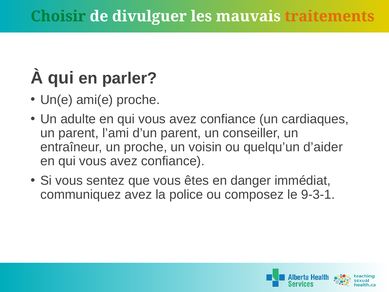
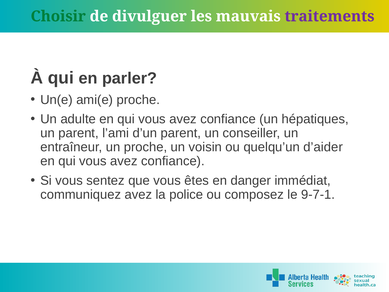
traitements colour: orange -> purple (330, 16)
cardiaques: cardiaques -> hépatiques (315, 119)
9-3-1: 9-3-1 -> 9-7-1 (318, 194)
